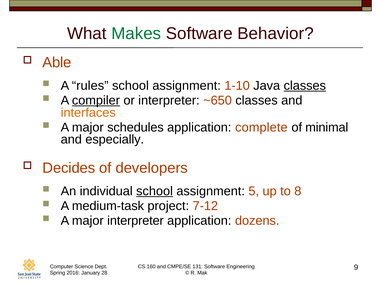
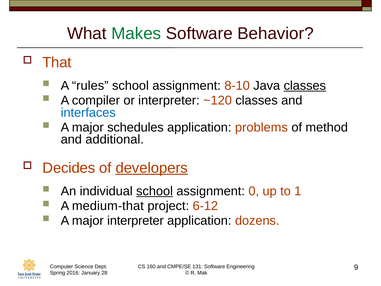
Able: Able -> That (57, 62)
1-10: 1-10 -> 8-10 (237, 86)
compiler underline: present -> none (96, 100)
~650: ~650 -> ~120 (218, 100)
interfaces colour: orange -> blue (88, 112)
complete: complete -> problems (261, 127)
minimal: minimal -> method (327, 127)
especially: especially -> additional (115, 139)
developers underline: none -> present (152, 168)
5: 5 -> 0 (254, 191)
8: 8 -> 1 (298, 191)
medium-task: medium-task -> medium-that (108, 206)
7-12: 7-12 -> 6-12 (205, 206)
